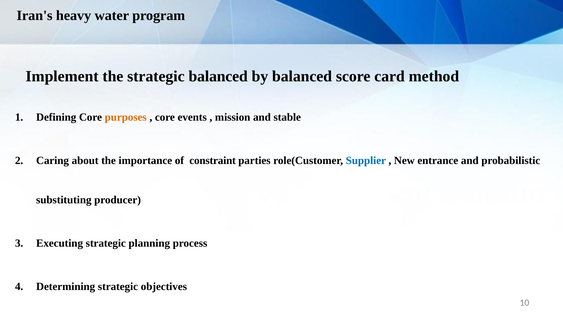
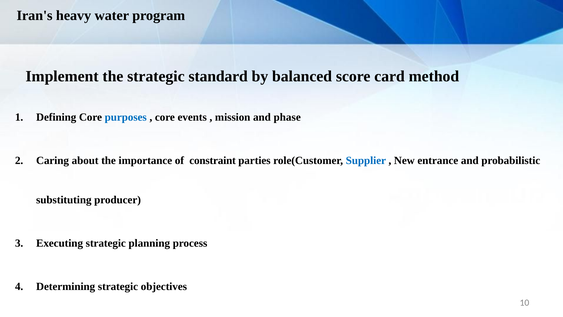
strategic balanced: balanced -> standard (218, 76)
purposes colour: orange -> blue (126, 117)
stable: stable -> phase (287, 117)
